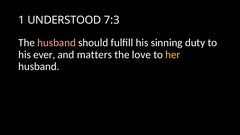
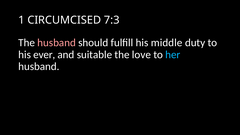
UNDERSTOOD: UNDERSTOOD -> CIRCUMCISED (64, 20)
sinning: sinning -> middle (167, 43)
matters: matters -> suitable (94, 55)
her colour: yellow -> light blue (173, 55)
